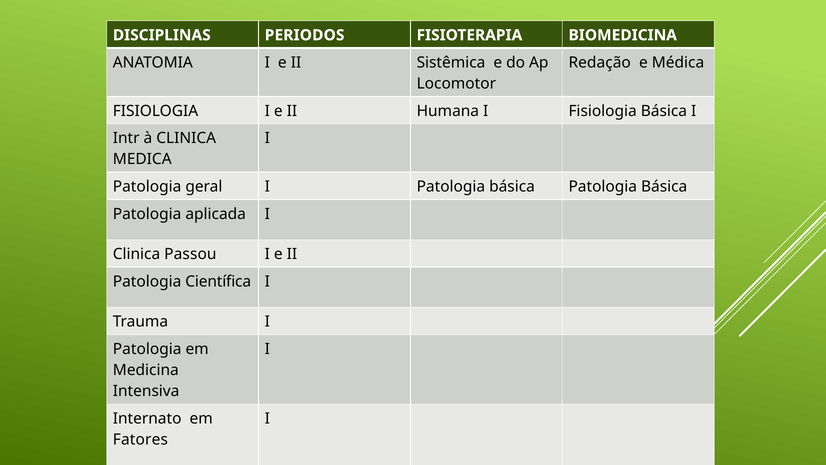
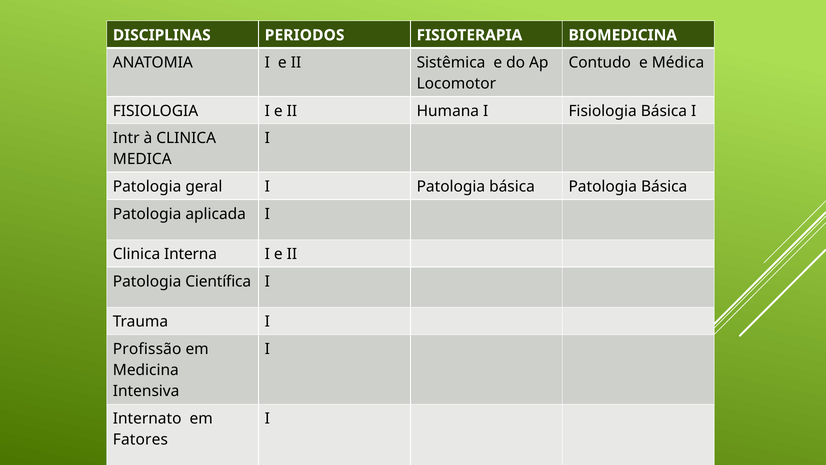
Redação: Redação -> Contudo (600, 62)
Passou: Passou -> Interna (191, 254)
Patologia: Patologia -> Profissão (147, 349)
